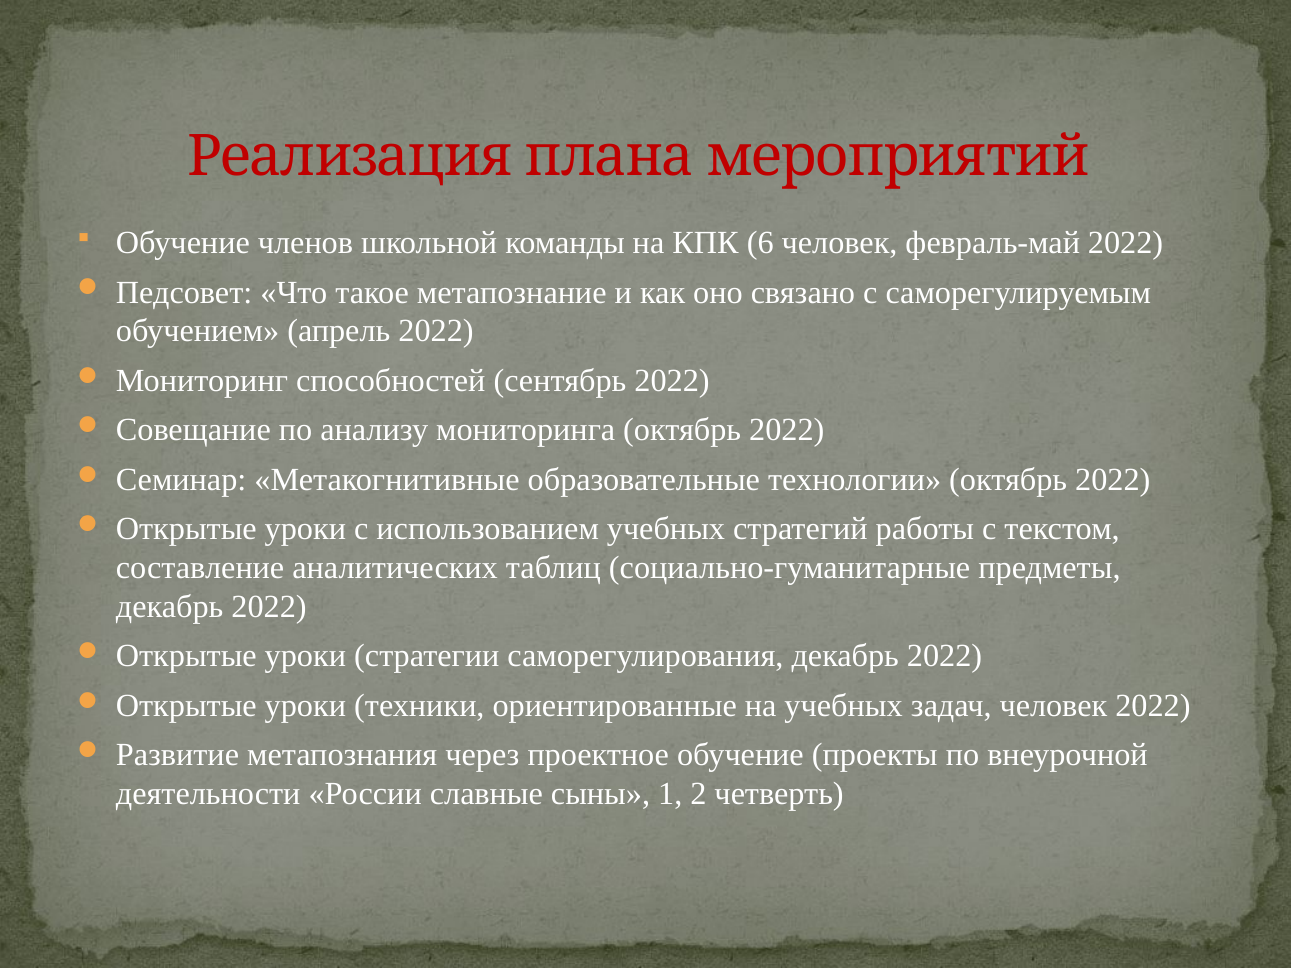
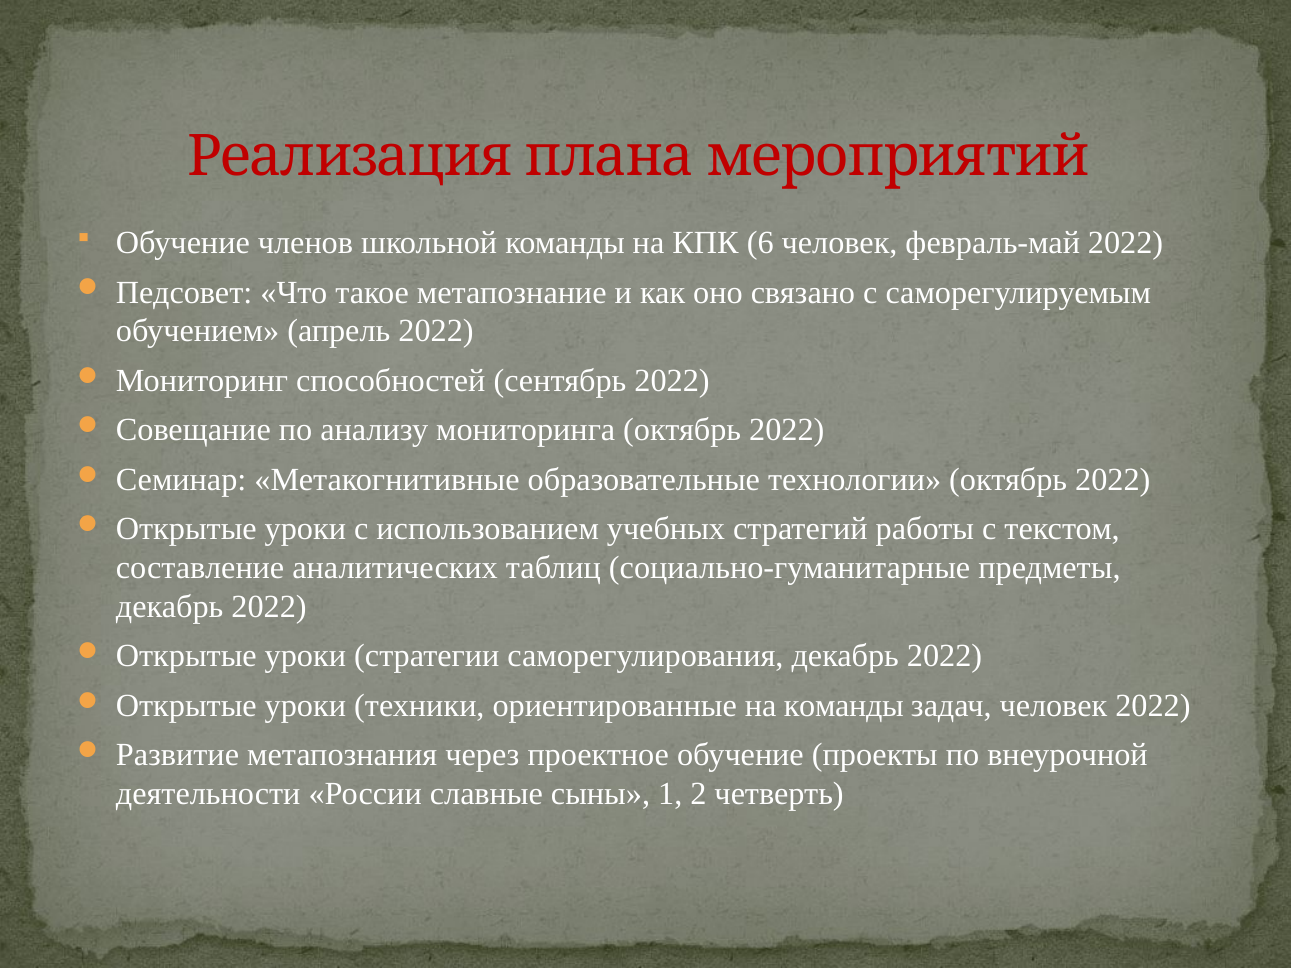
на учебных: учебных -> команды (844, 706)
